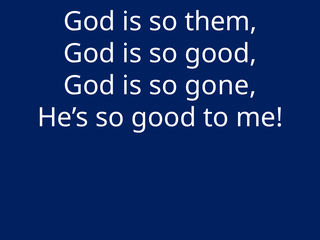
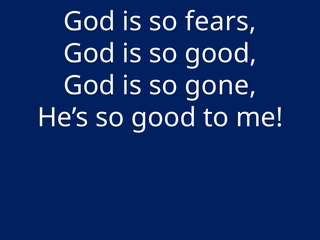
them: them -> fears (221, 21)
